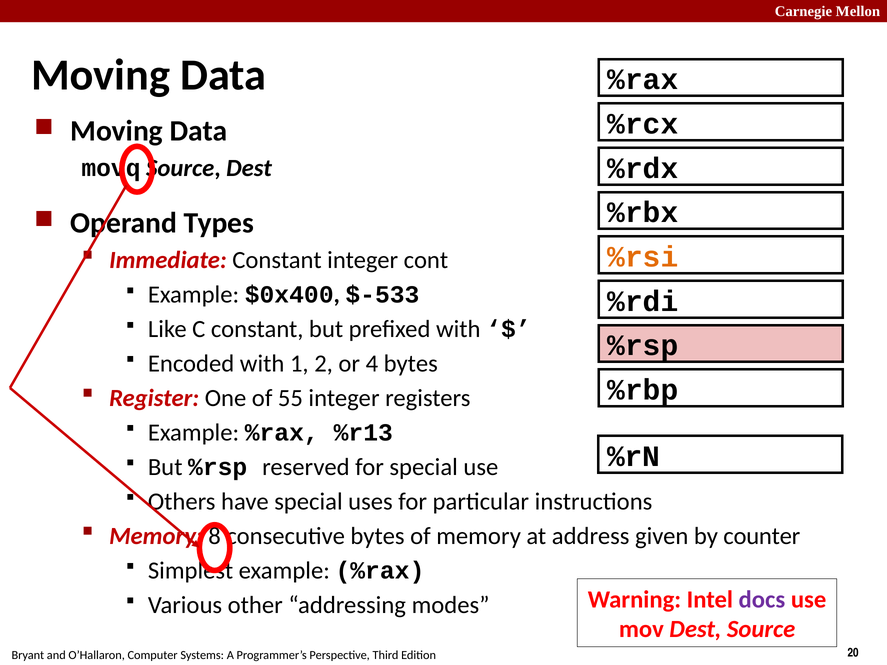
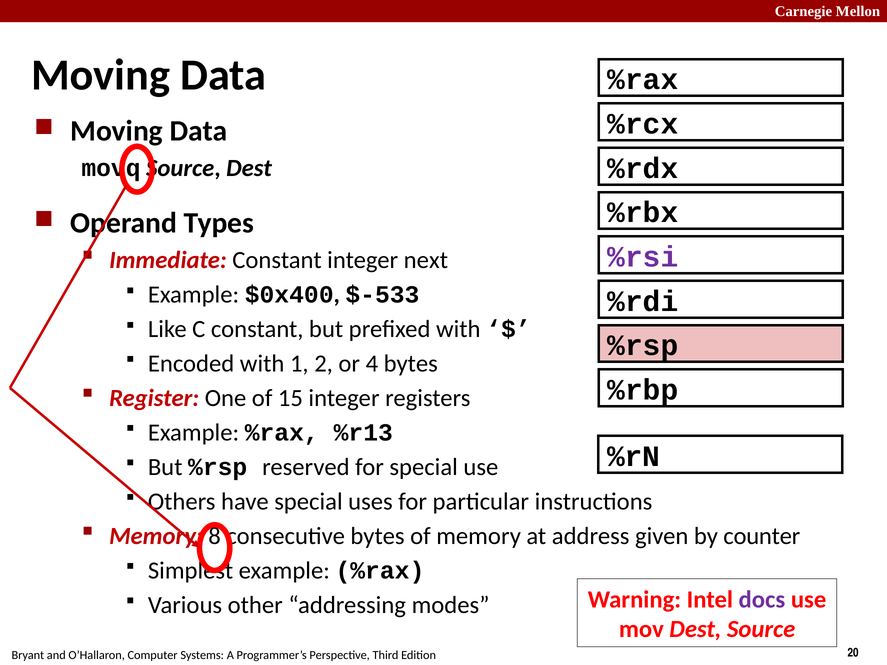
%rsi colour: orange -> purple (643, 257)
cont: cont -> next (426, 260)
55: 55 -> 15 (290, 398)
